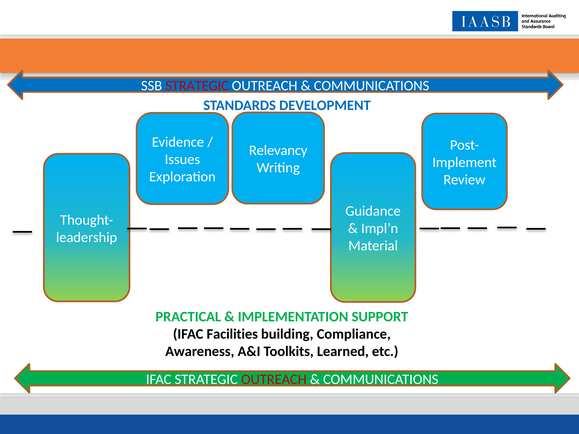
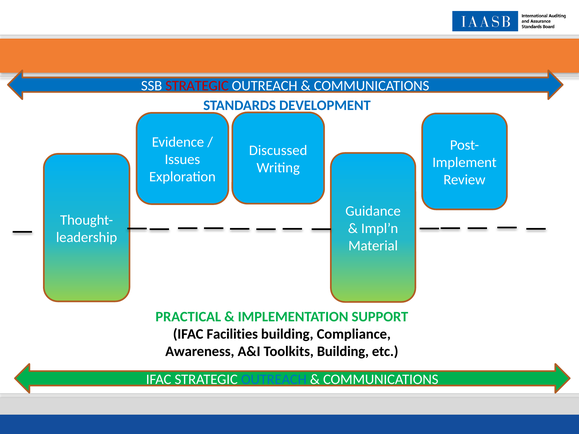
Relevancy: Relevancy -> Discussed (278, 150)
Toolkits Learned: Learned -> Building (343, 352)
OUTREACH colour: red -> blue (274, 380)
